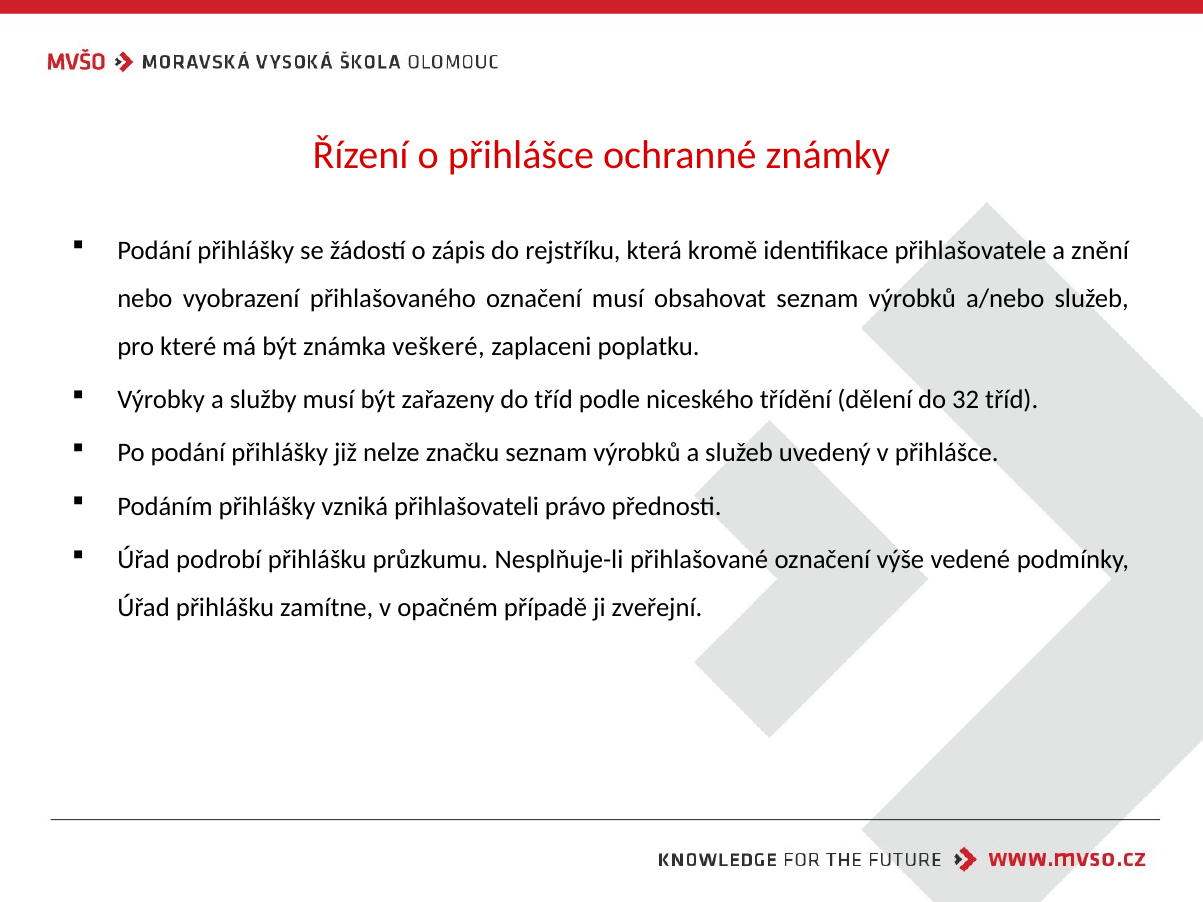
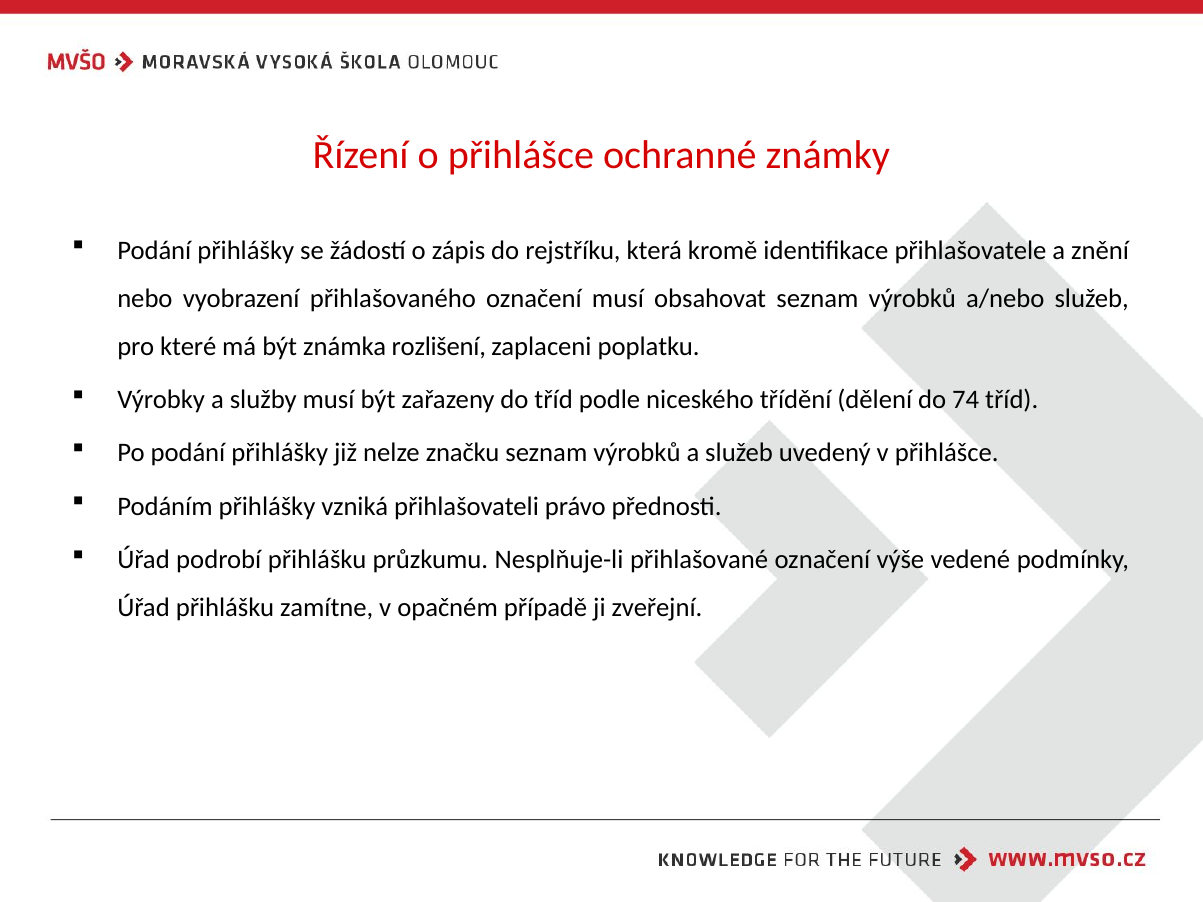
veškeré: veškeré -> rozlišení (439, 346)
32: 32 -> 74 (966, 400)
